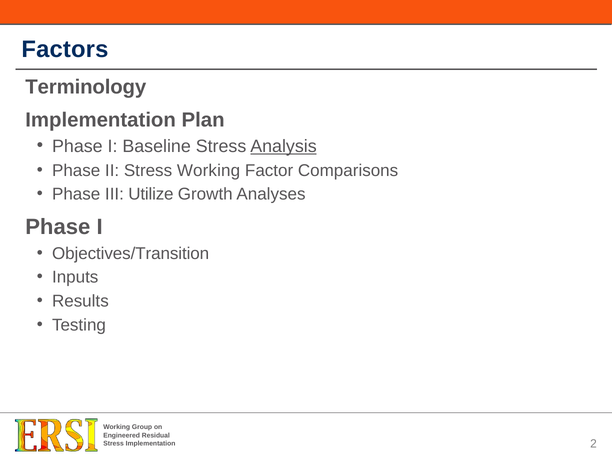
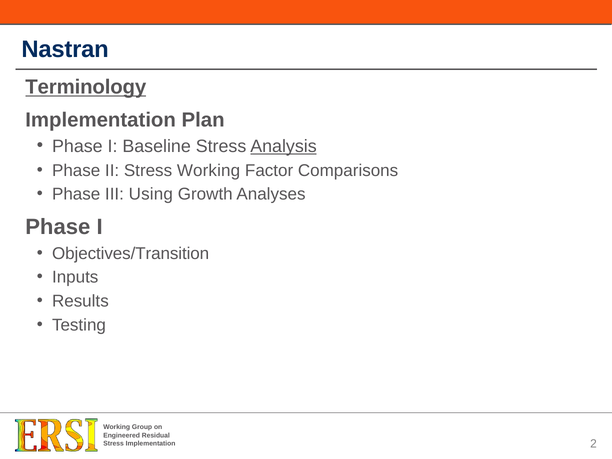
Factors: Factors -> Nastran (65, 50)
Terminology underline: none -> present (86, 87)
Utilize: Utilize -> Using (151, 194)
